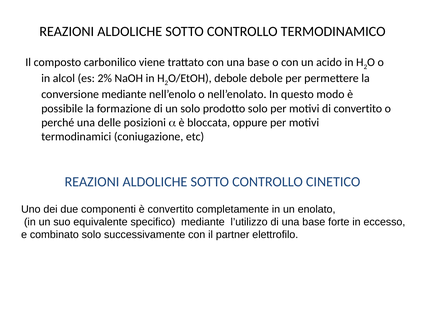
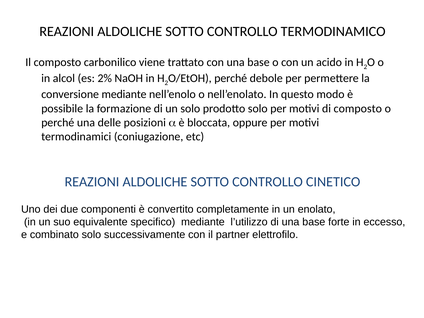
debole: debole -> perché (231, 78)
di convertito: convertito -> composto (358, 108)
